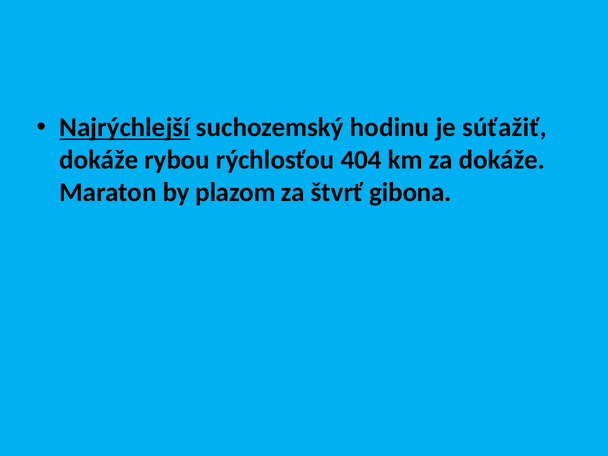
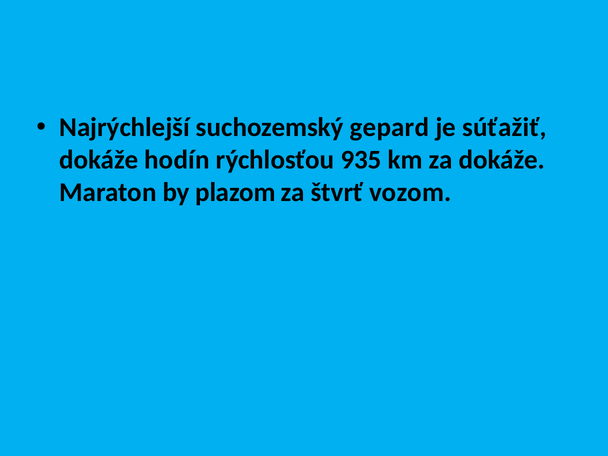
Najrýchlejší underline: present -> none (125, 128)
hodinu: hodinu -> gepard (390, 128)
rybou: rybou -> hodín (177, 160)
404: 404 -> 935 (361, 160)
gibona: gibona -> vozom (410, 192)
